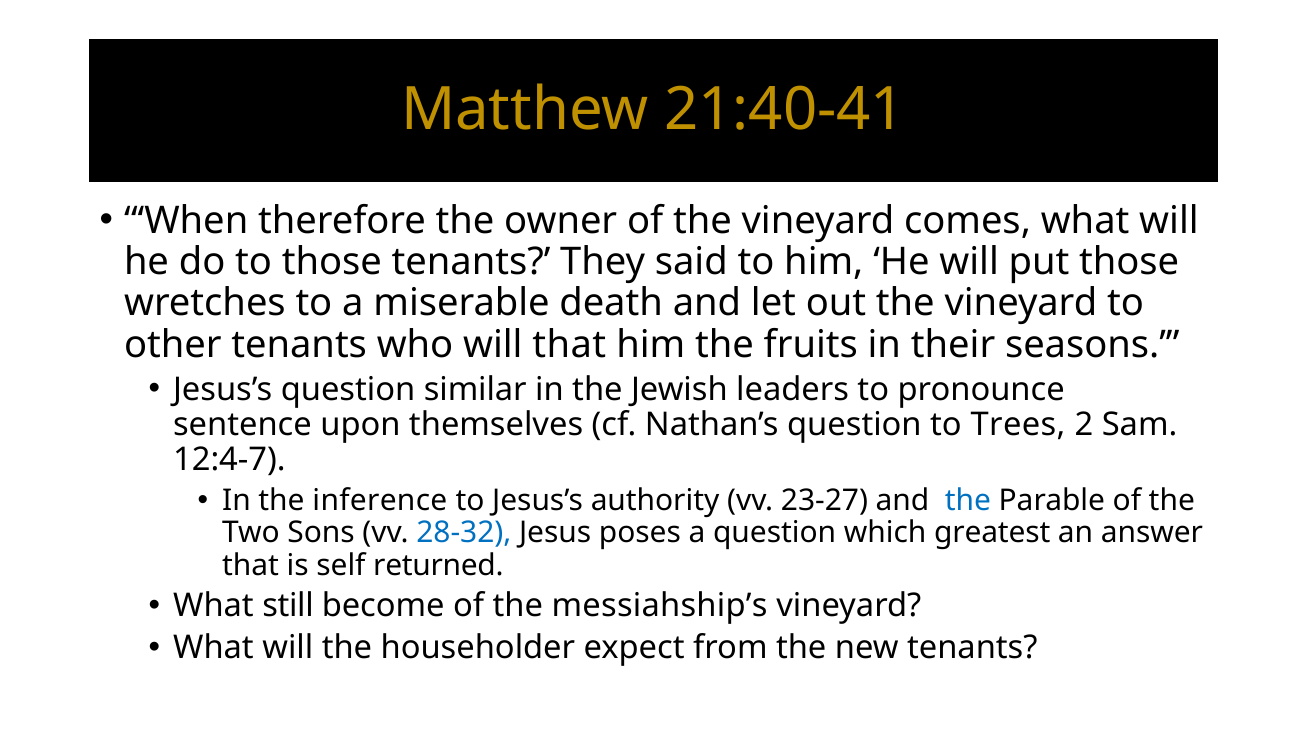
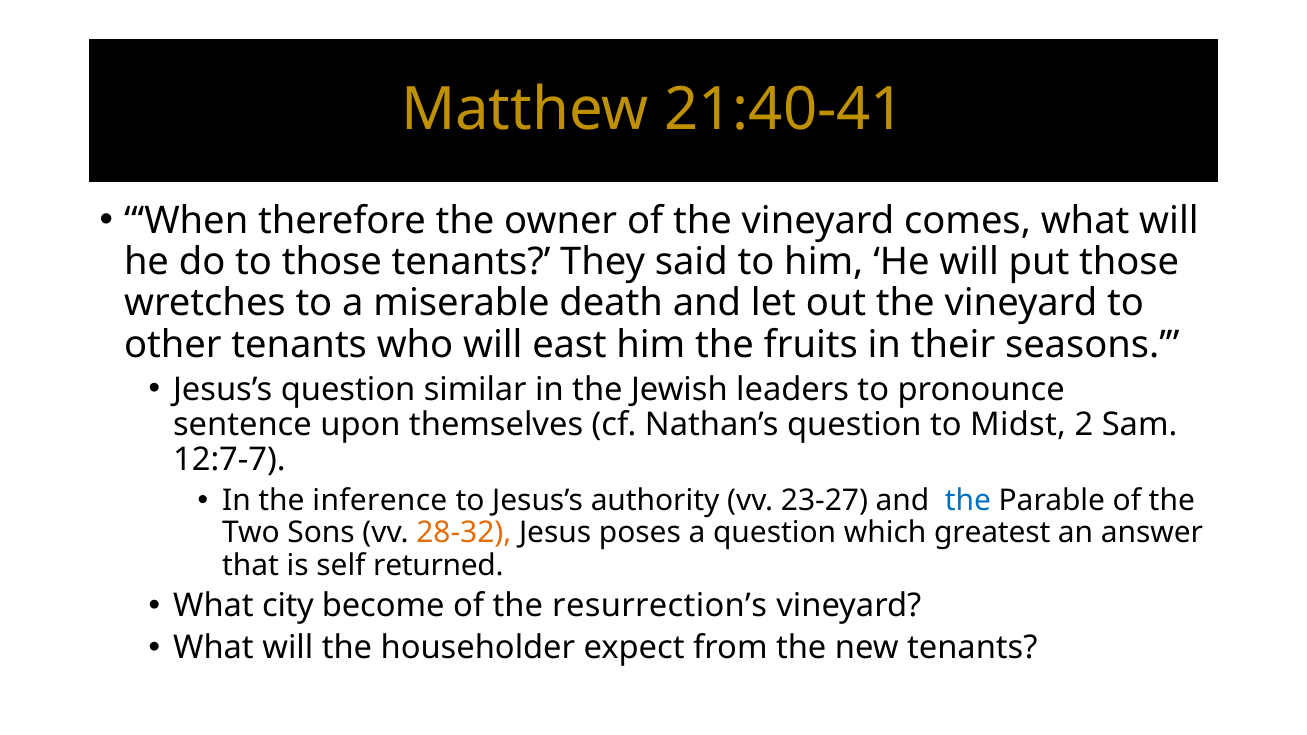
will that: that -> east (570, 345)
Trees: Trees -> Midst (1018, 425)
12:4-7: 12:4-7 -> 12:7-7 (229, 460)
28-32 colour: blue -> orange (464, 533)
still: still -> city (288, 606)
messiahship’s: messiahship’s -> resurrection’s (660, 606)
